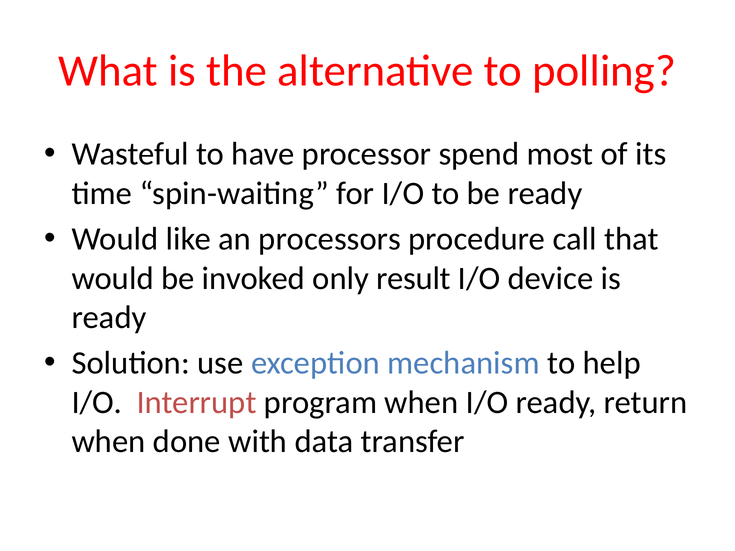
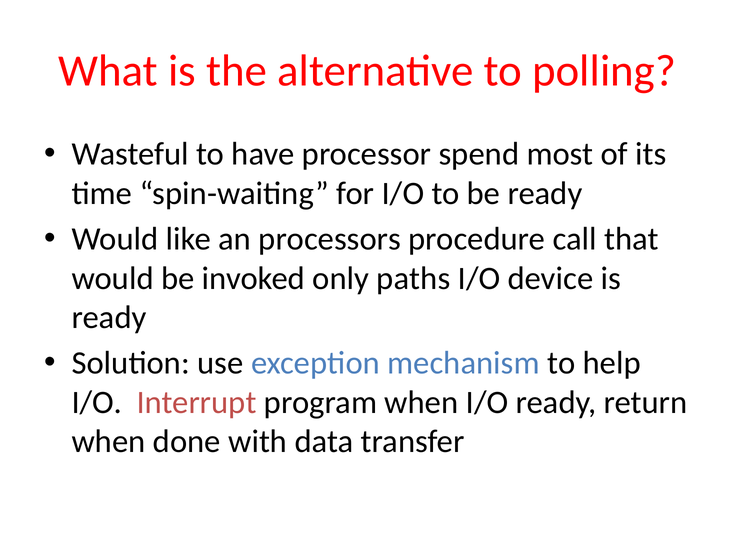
result: result -> paths (413, 278)
